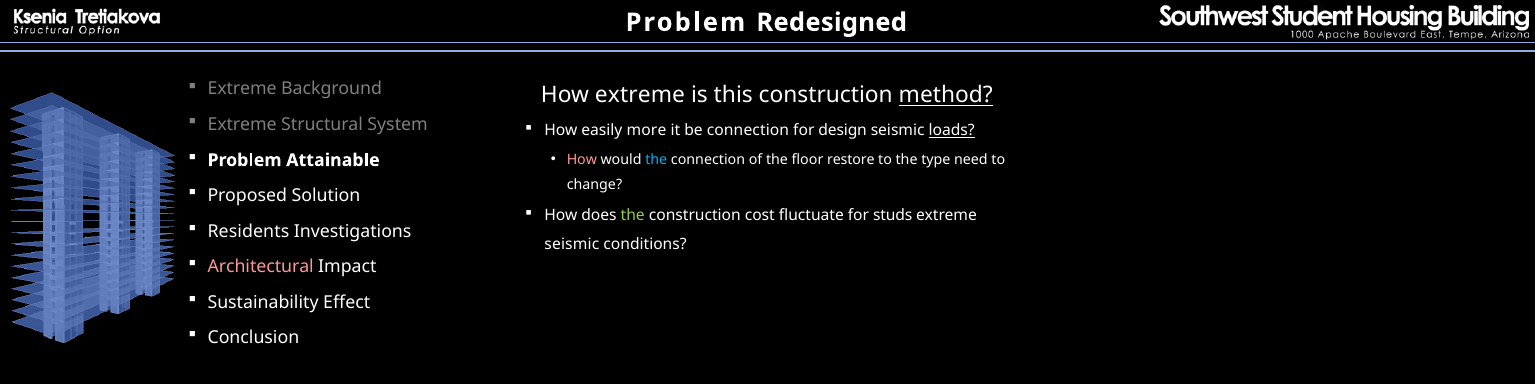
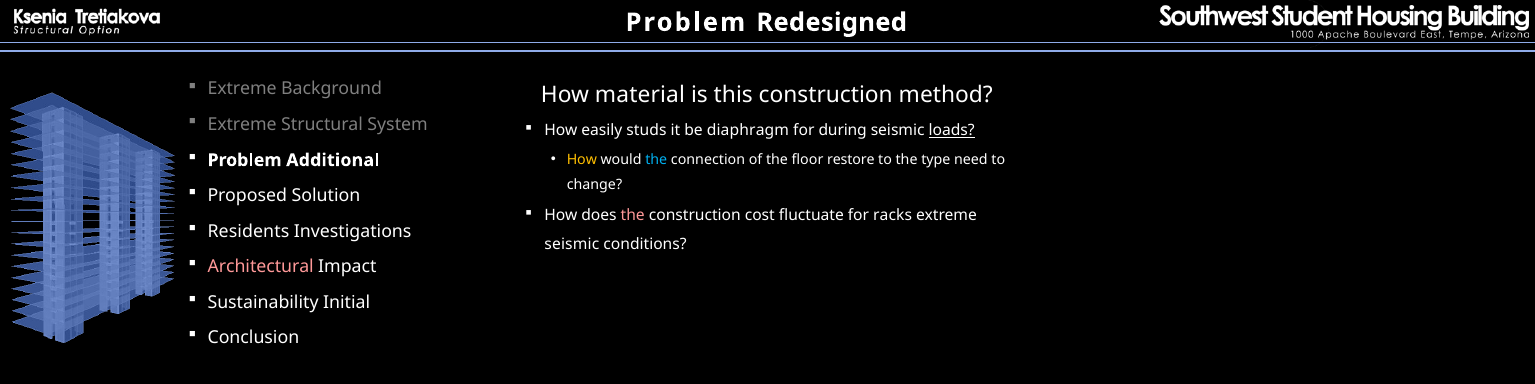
How extreme: extreme -> material (640, 95)
method underline: present -> none (946, 95)
more: more -> studs (646, 130)
be connection: connection -> diaphragm (748, 130)
design: design -> during (843, 130)
Attainable: Attainable -> Additional (333, 160)
How colour: pink -> yellow (582, 160)
the colour: light green -> pink (633, 216)
studs: studs -> racks (893, 216)
Effect: Effect -> Initial (347, 302)
